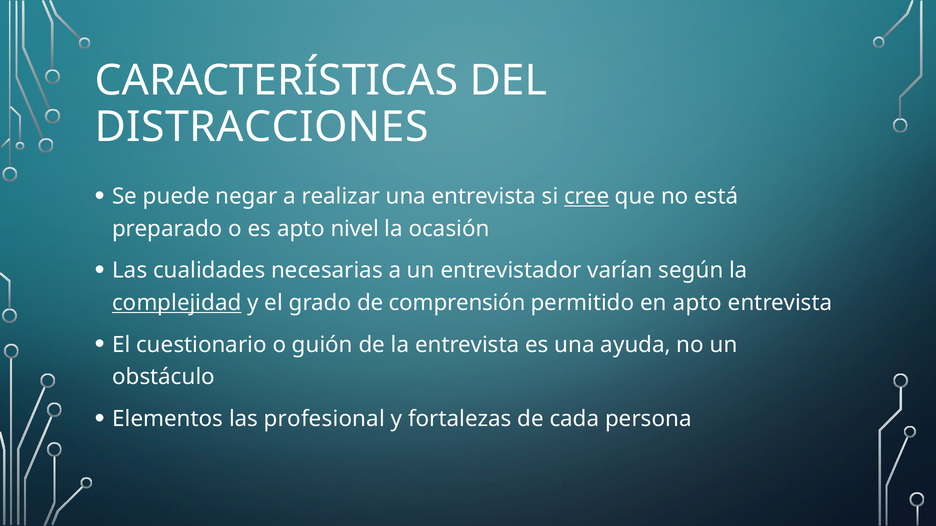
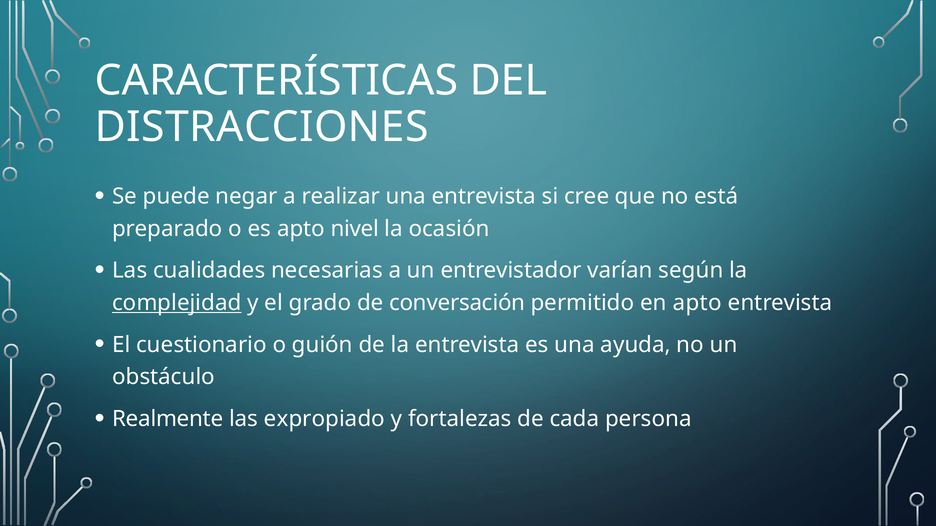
cree underline: present -> none (587, 197)
comprensión: comprensión -> conversación (457, 303)
Elementos: Elementos -> Realmente (168, 419)
profesional: profesional -> expropiado (324, 419)
